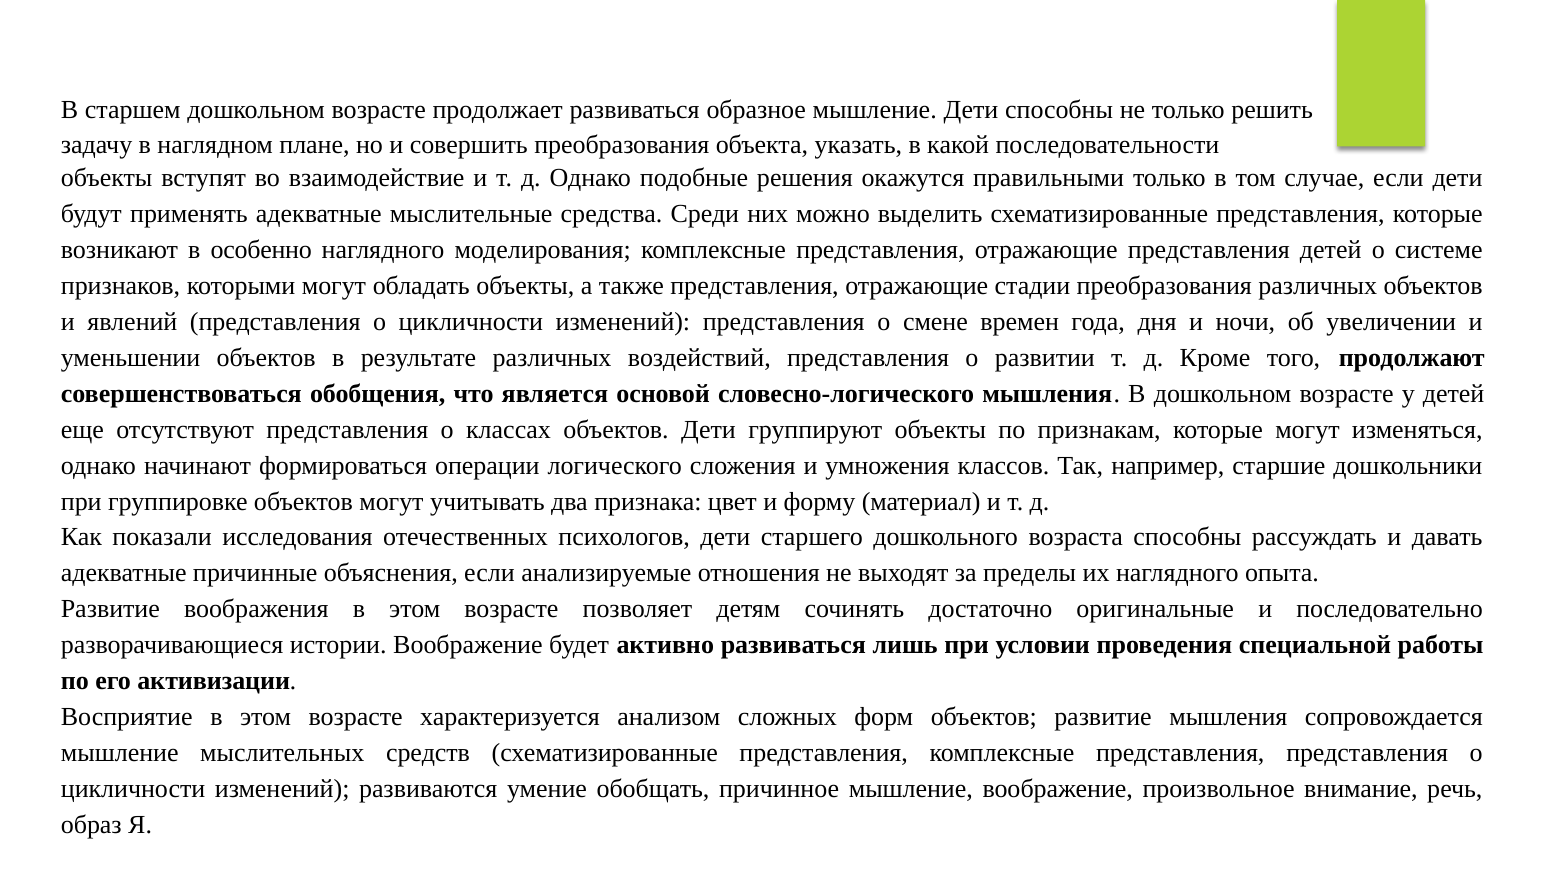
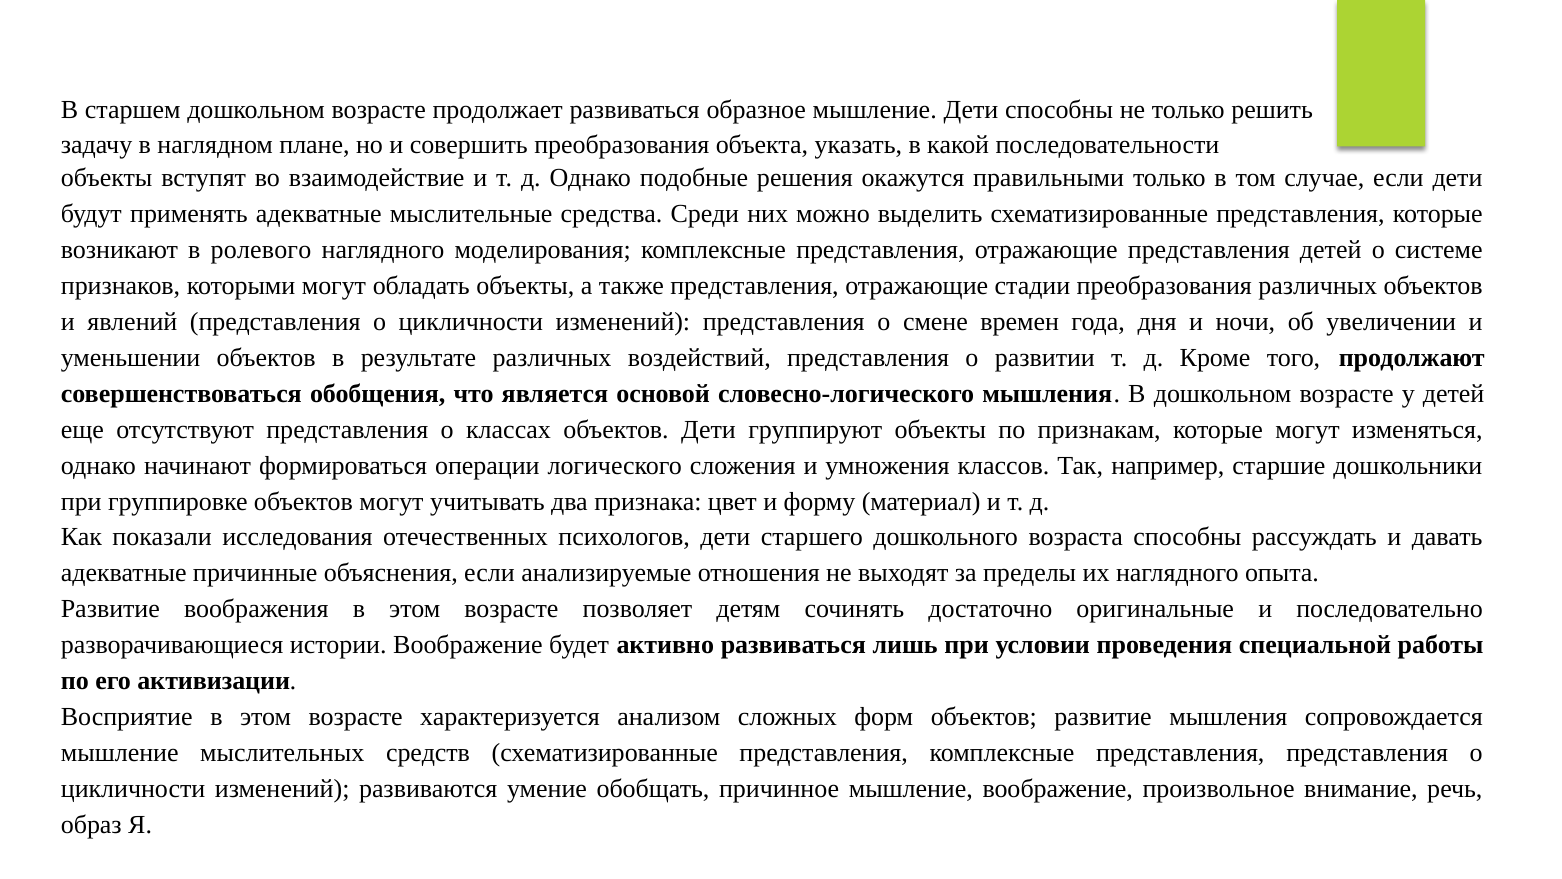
особенно: особенно -> ролевого (261, 250)
